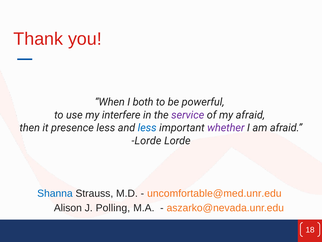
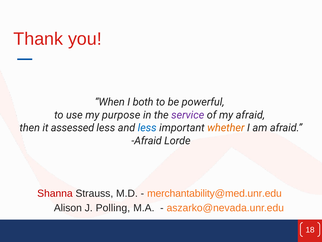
interfere: interfere -> purpose (121, 115)
presence: presence -> assessed (72, 128)
whether colour: purple -> orange (226, 128)
Lorde: Lorde -> Afraid (147, 141)
Shanna colour: blue -> red (55, 193)
uncomfortable@med.unr.edu: uncomfortable@med.unr.edu -> merchantability@med.unr.edu (214, 193)
